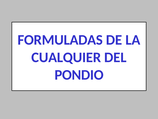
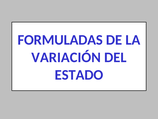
CUALQUIER: CUALQUIER -> VARIACIÓN (66, 57)
PONDIO: PONDIO -> ESTADO (79, 75)
